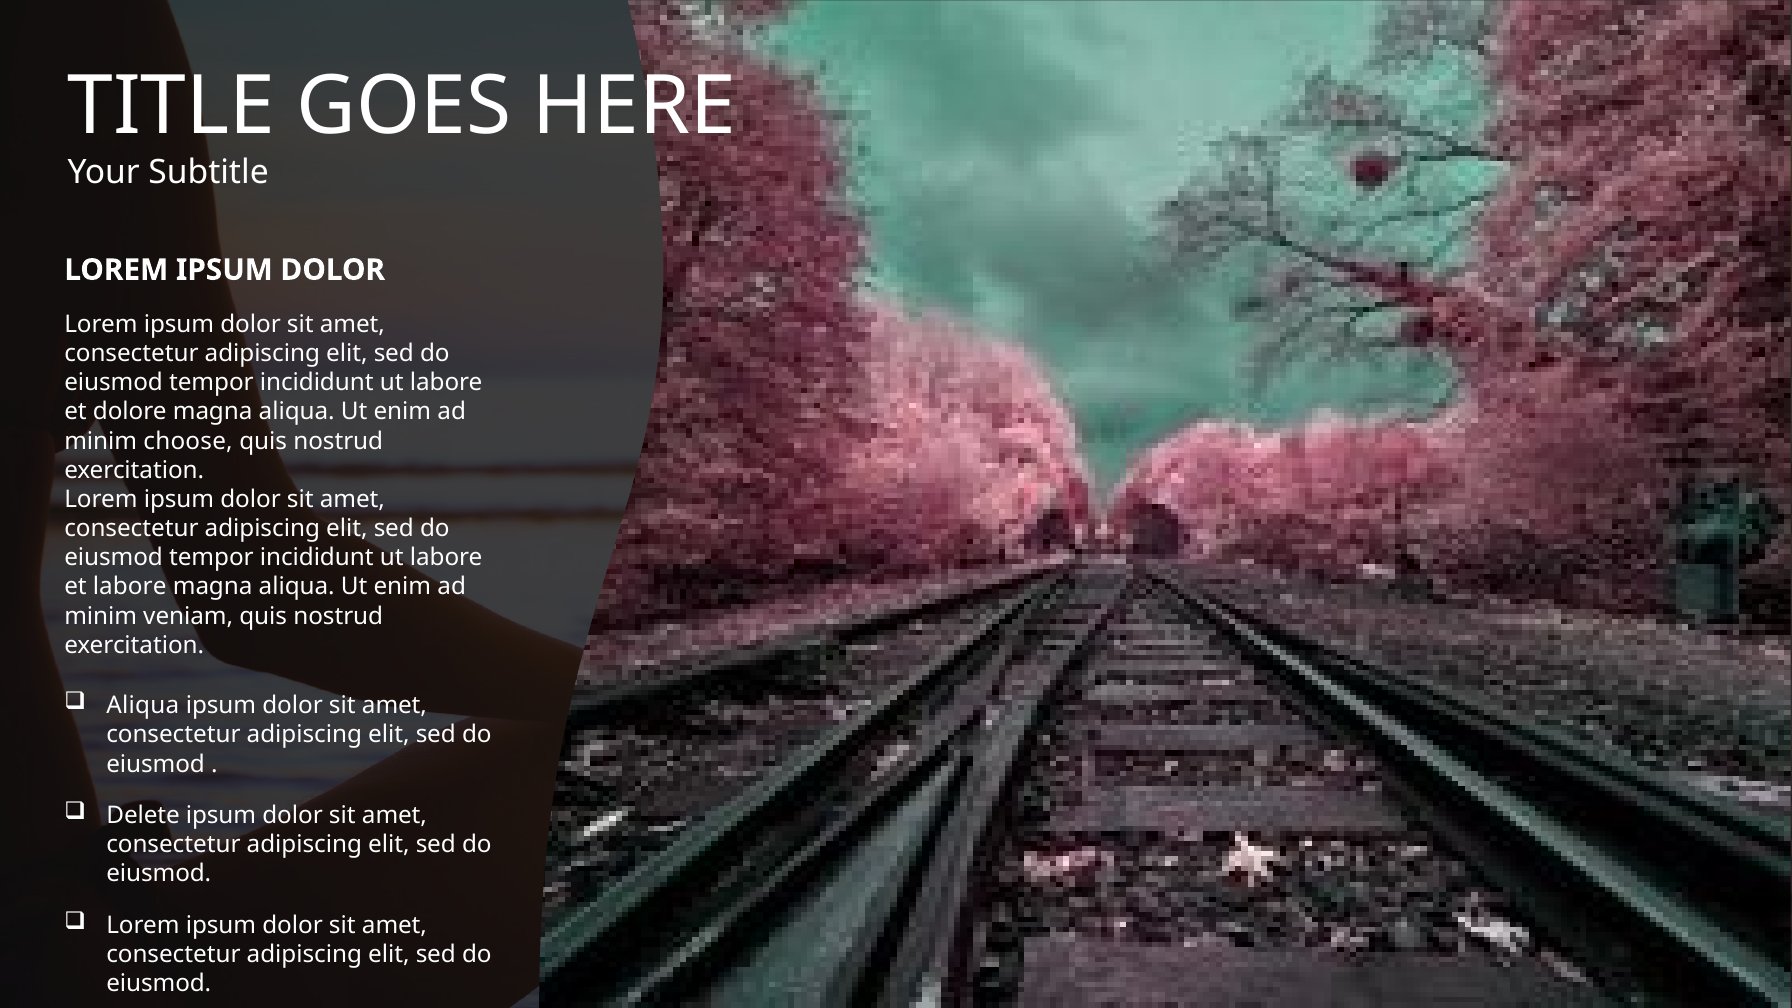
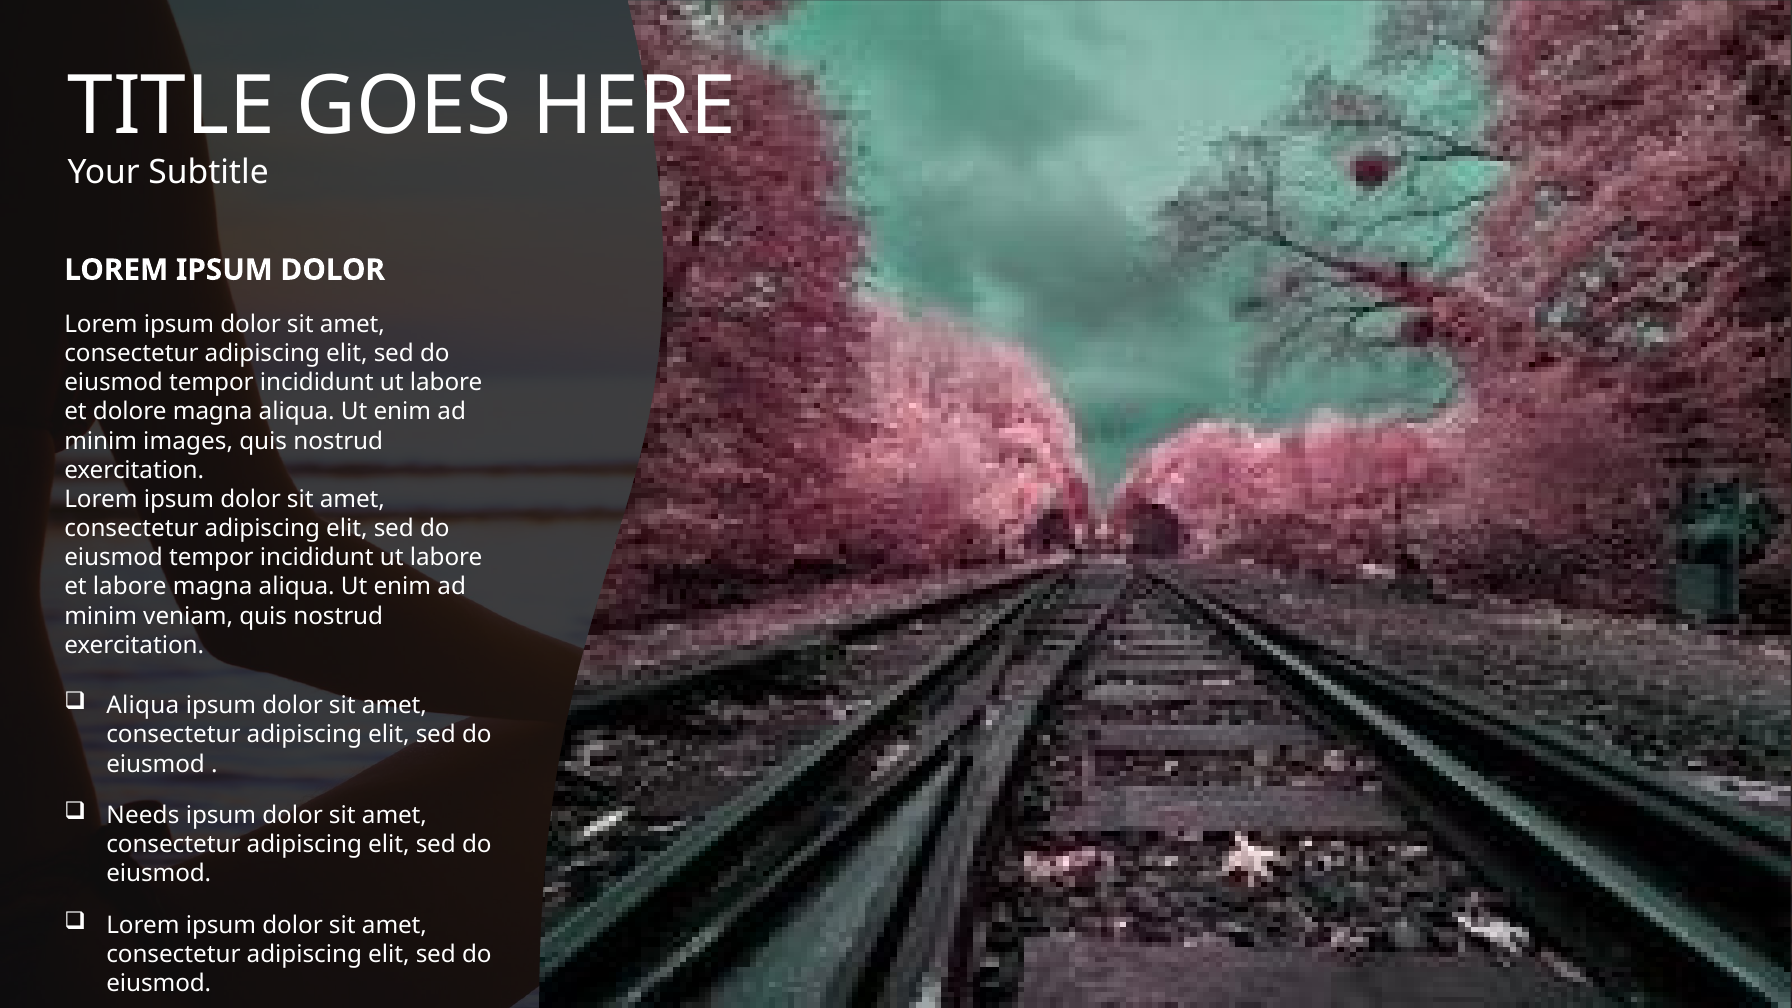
choose: choose -> images (188, 441)
Delete: Delete -> Needs (143, 816)
